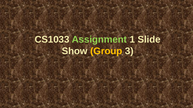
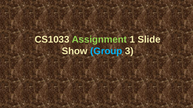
Group colour: yellow -> light blue (106, 51)
